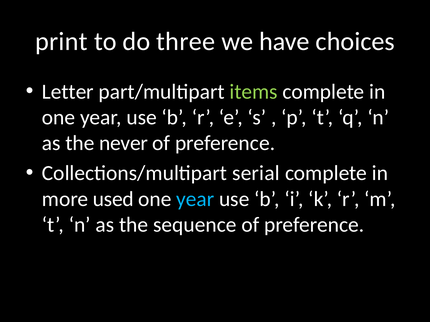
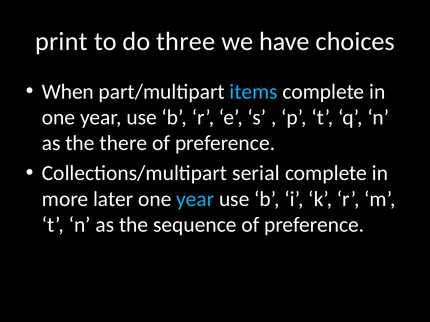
Letter: Letter -> When (68, 92)
items colour: light green -> light blue (254, 92)
never: never -> there (123, 143)
used: used -> later (113, 199)
